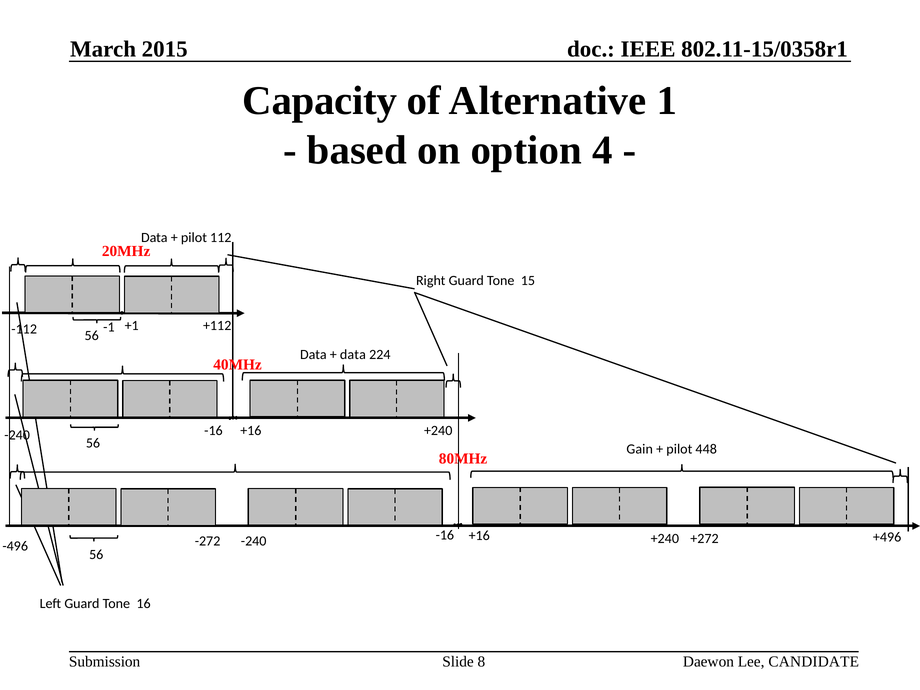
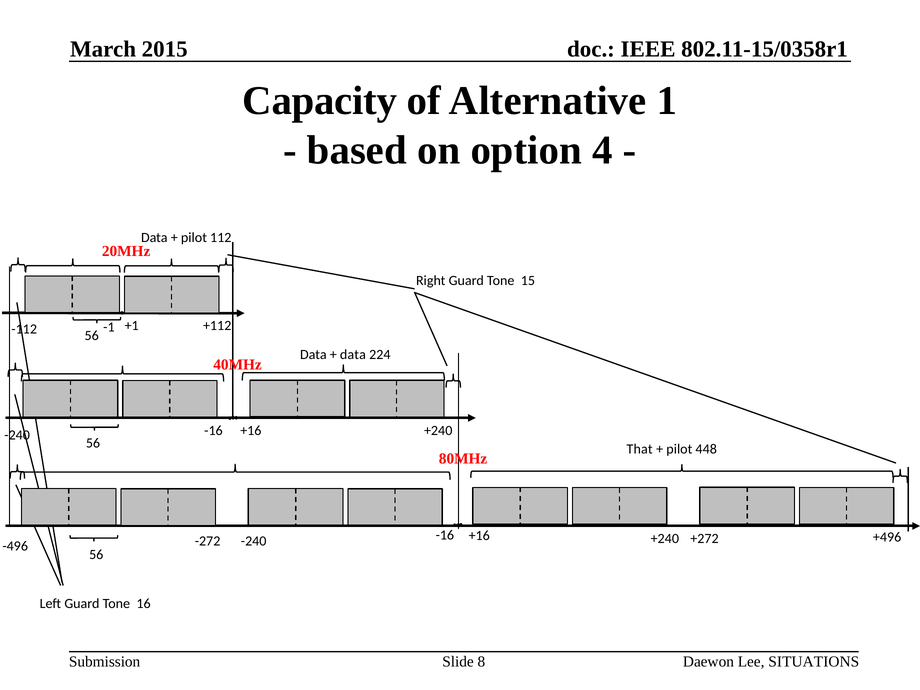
Gain: Gain -> That (640, 449)
CANDIDATE: CANDIDATE -> SITUATIONS (814, 662)
